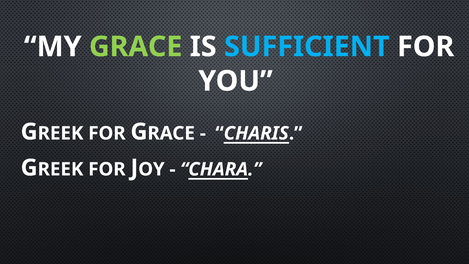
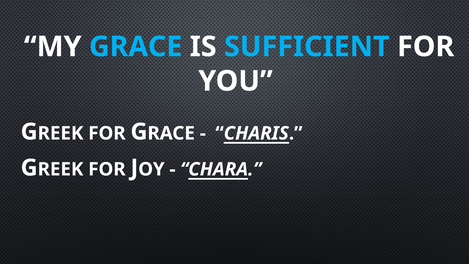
GRACE colour: light green -> light blue (136, 47)
